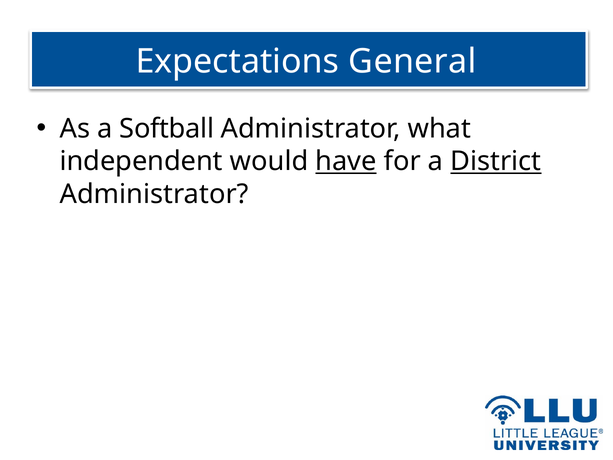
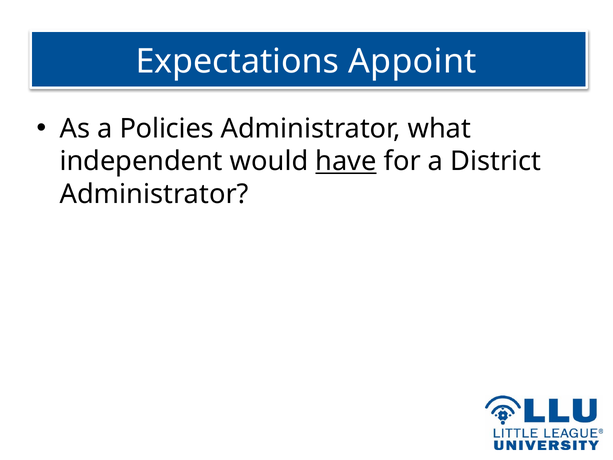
General: General -> Appoint (412, 62)
Softball: Softball -> Policies (167, 129)
District underline: present -> none (496, 161)
